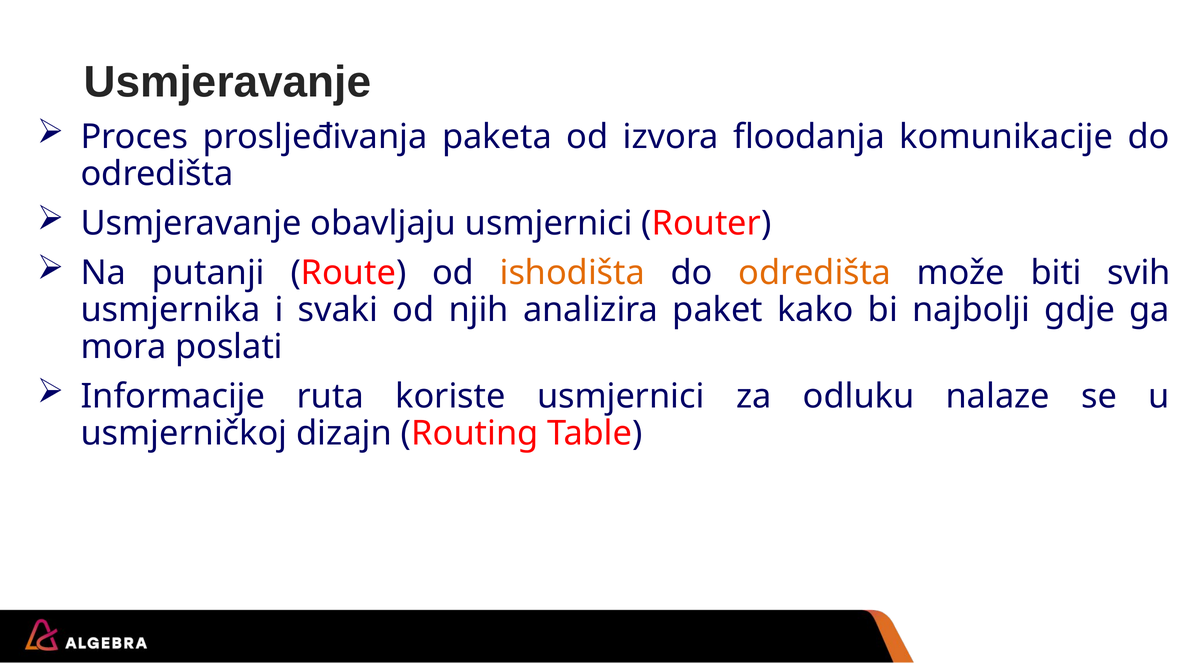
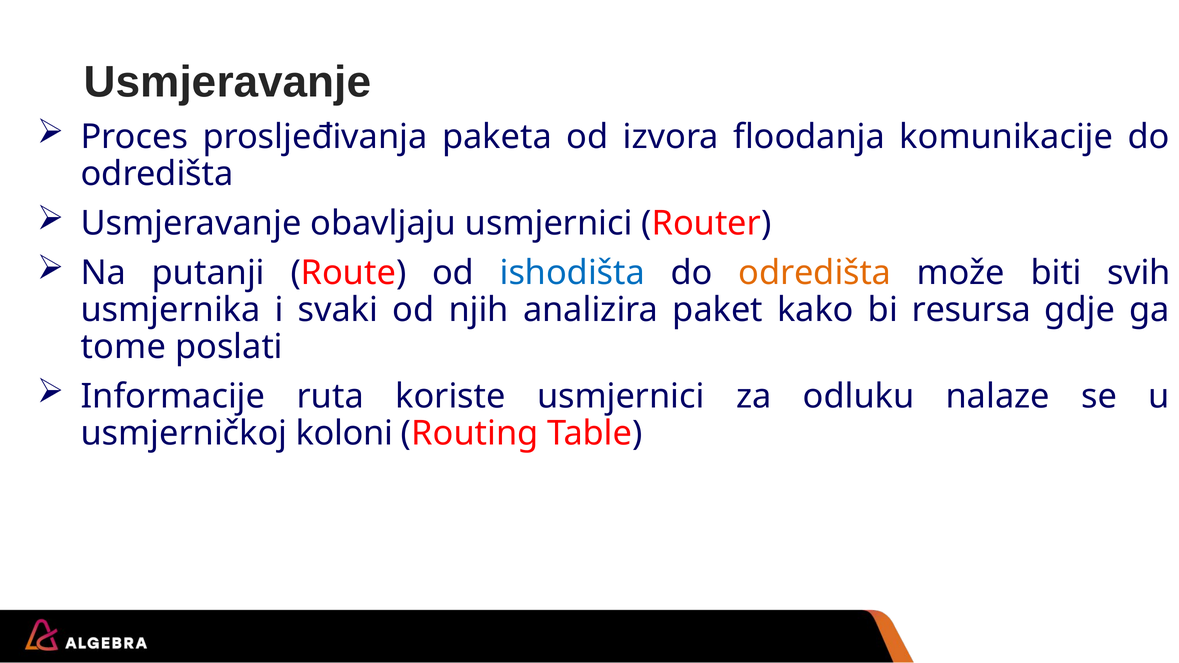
ishodišta colour: orange -> blue (572, 273)
najbolji: najbolji -> resursa (971, 310)
mora: mora -> tome (123, 347)
dizajn: dizajn -> koloni (344, 434)
